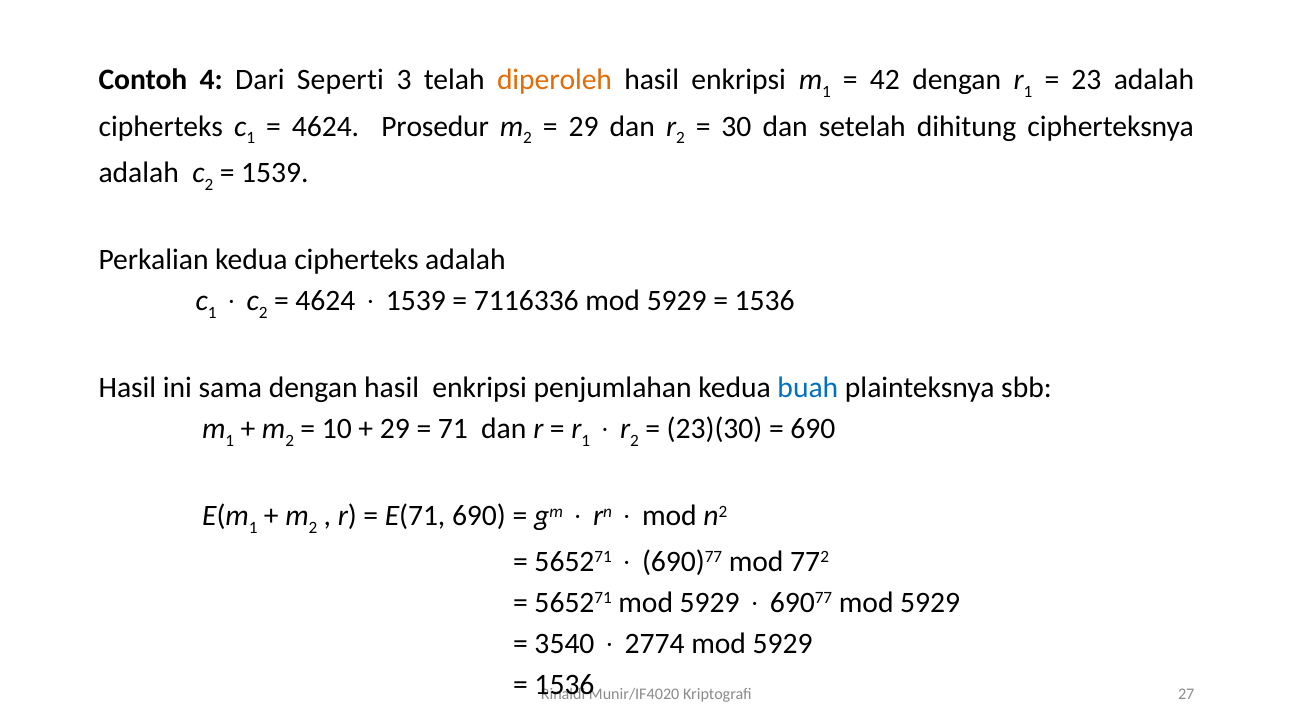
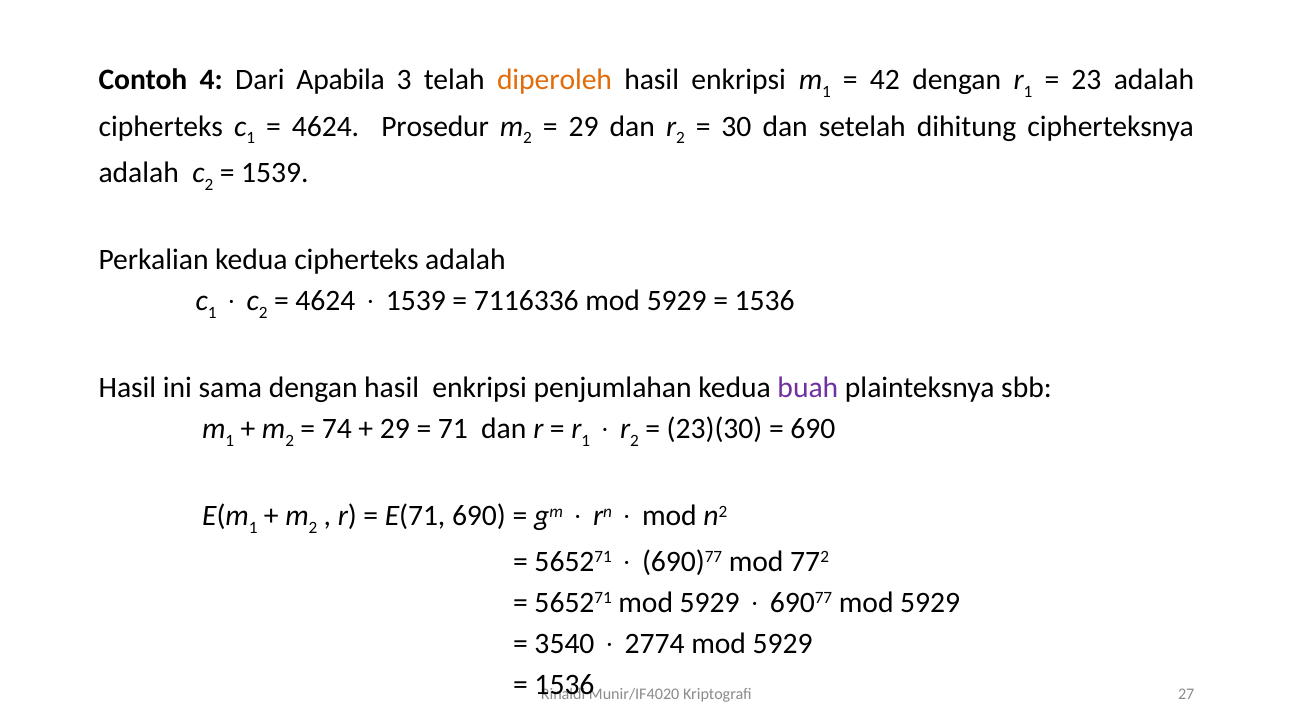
Seperti: Seperti -> Apabila (341, 80)
buah colour: blue -> purple (808, 388)
10: 10 -> 74 (337, 429)
